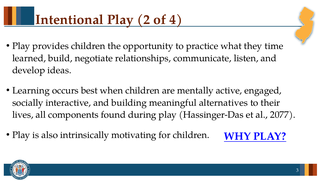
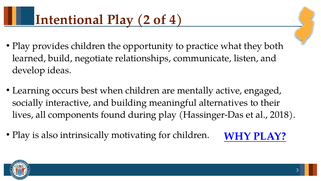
time: time -> both (274, 46)
2077: 2077 -> 2018 (283, 115)
